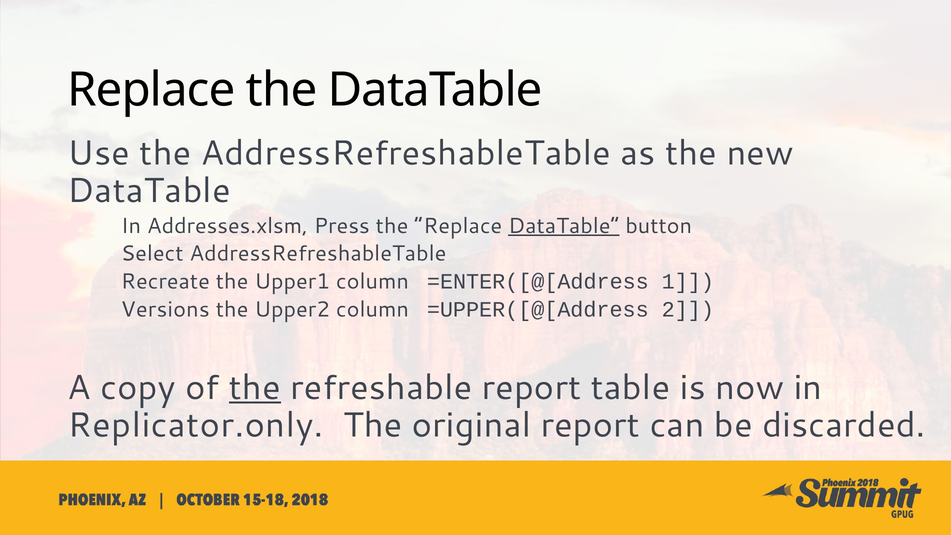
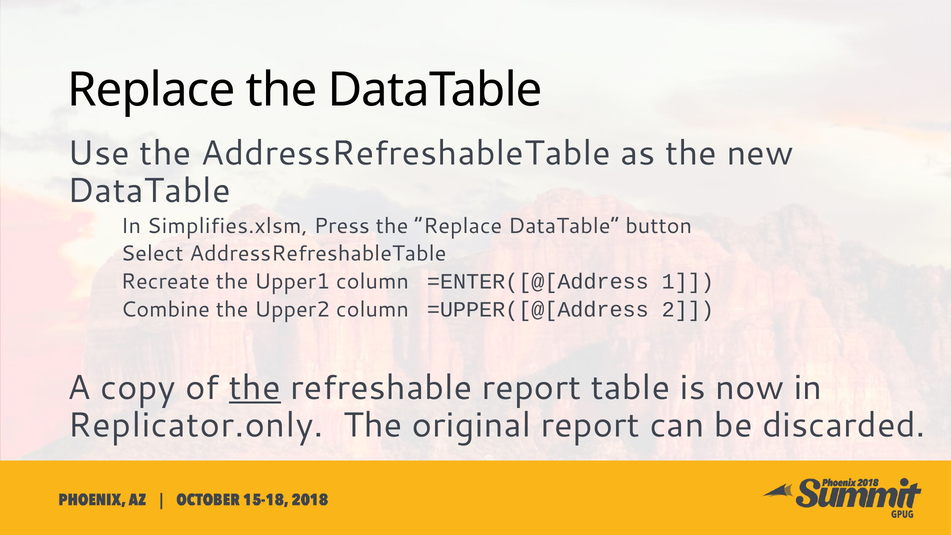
Addresses.xlsm: Addresses.xlsm -> Simplifies.xlsm (227, 226)
DataTable underline: present -> none (564, 226)
Versions: Versions -> Combine (165, 310)
